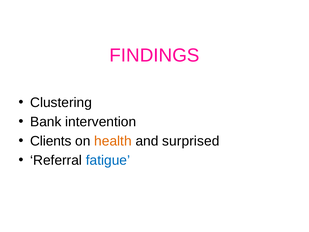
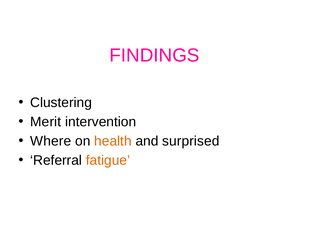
Bank: Bank -> Merit (46, 122)
Clients: Clients -> Where (51, 141)
fatigue colour: blue -> orange (108, 160)
